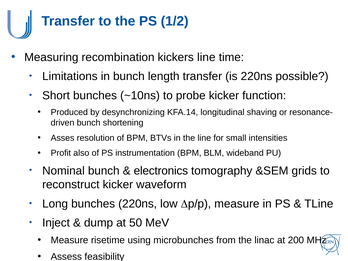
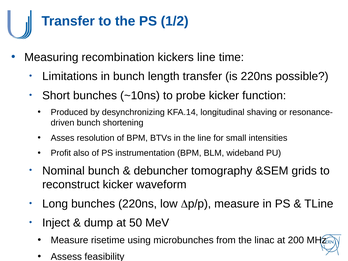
electronics: electronics -> debuncher (161, 171)
